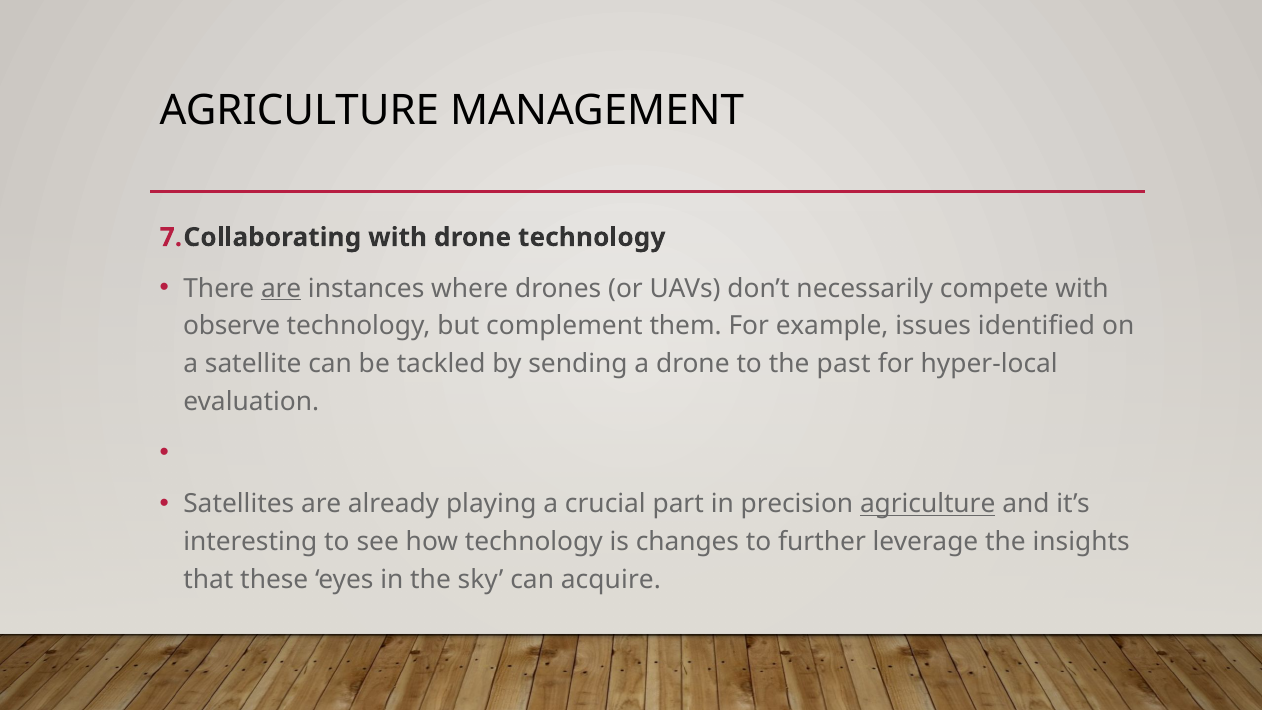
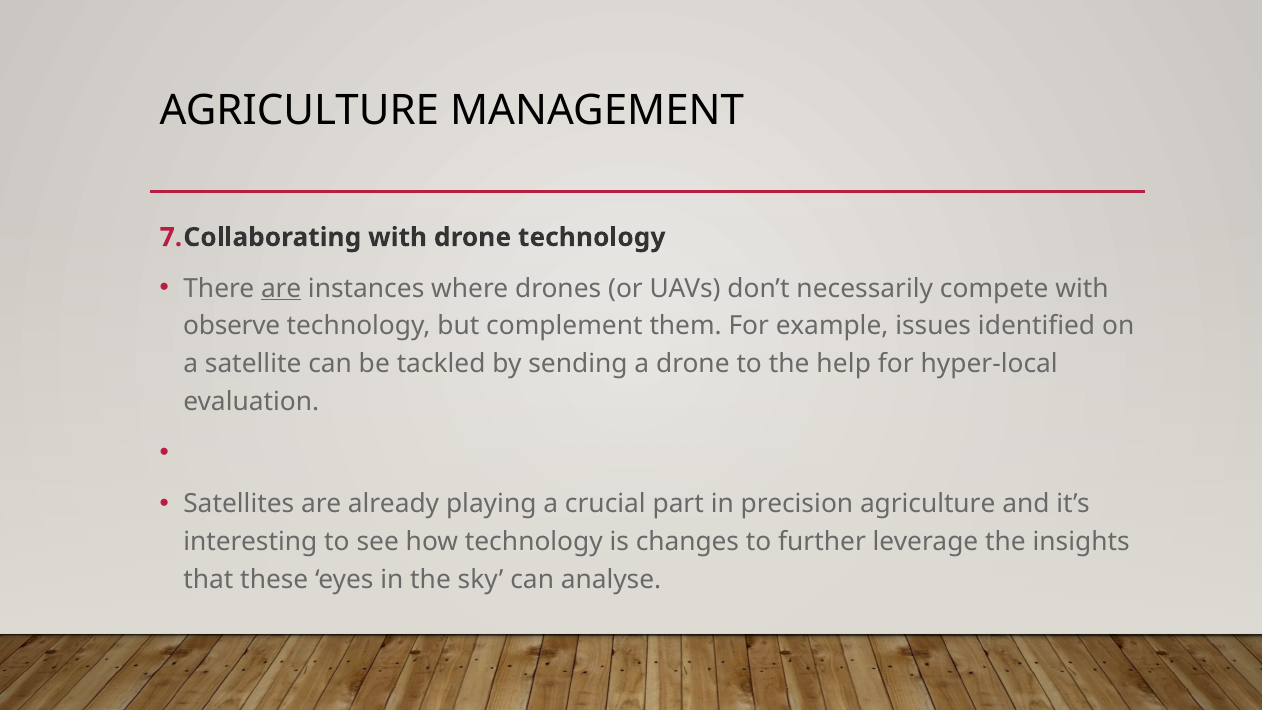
past: past -> help (844, 364)
agriculture underline: present -> none (928, 504)
acquire: acquire -> analyse (611, 580)
